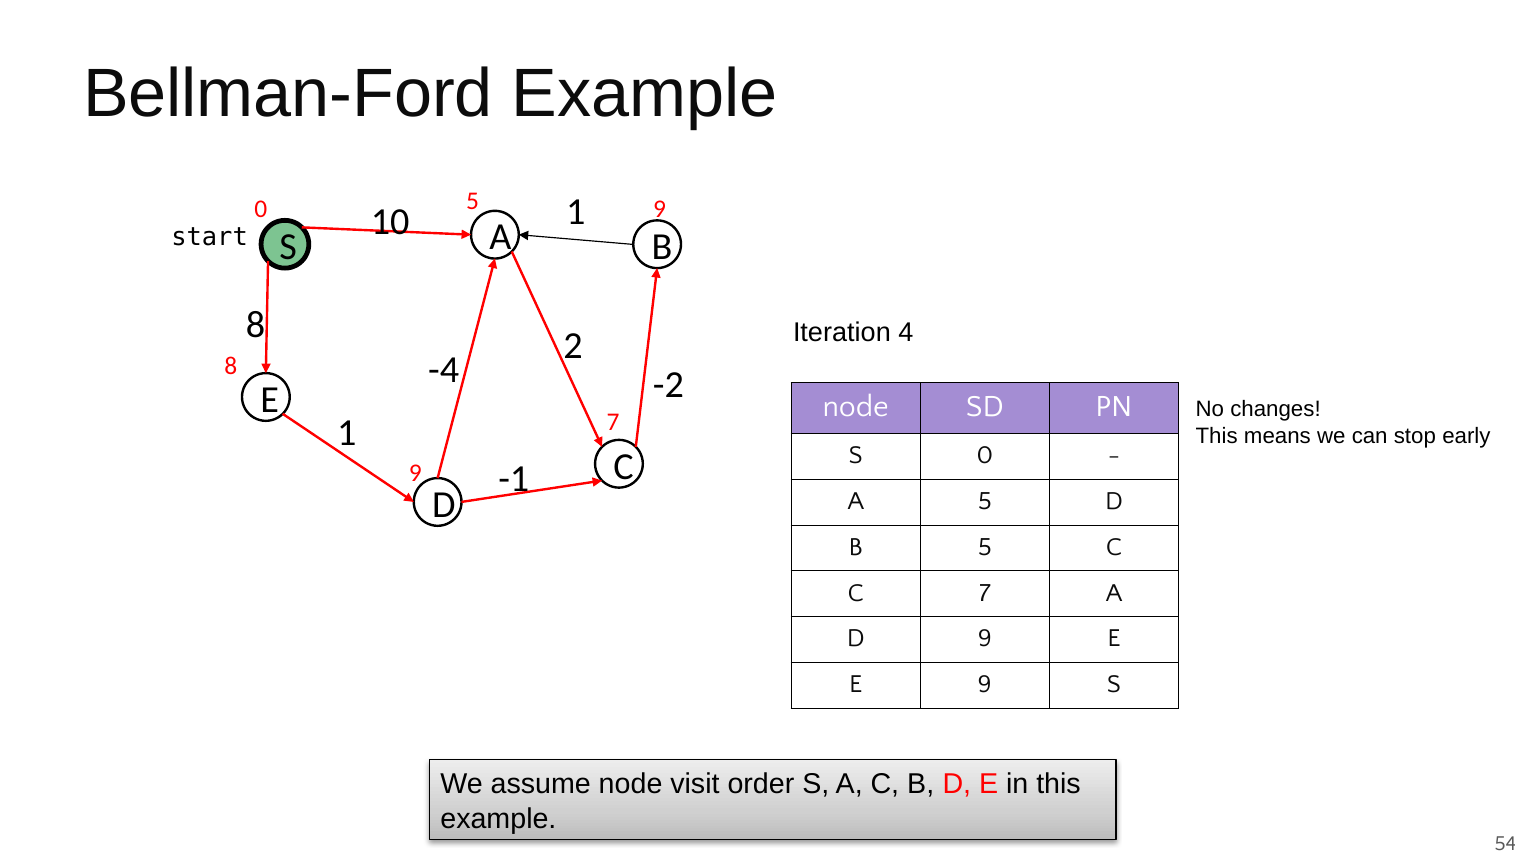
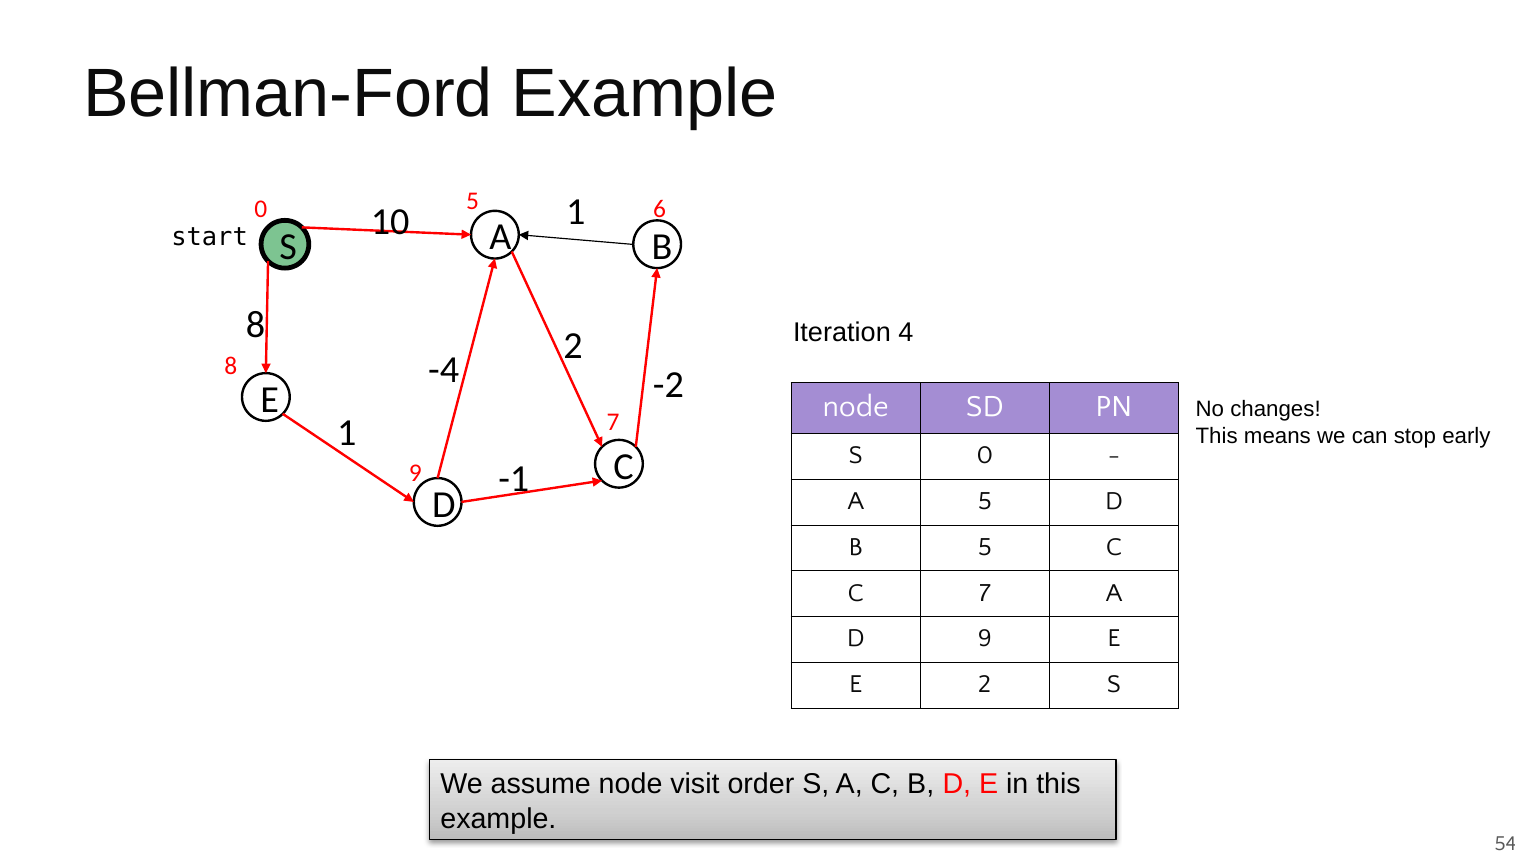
5 9: 9 -> 6 (660, 209)
E 9: 9 -> 2 (985, 684)
